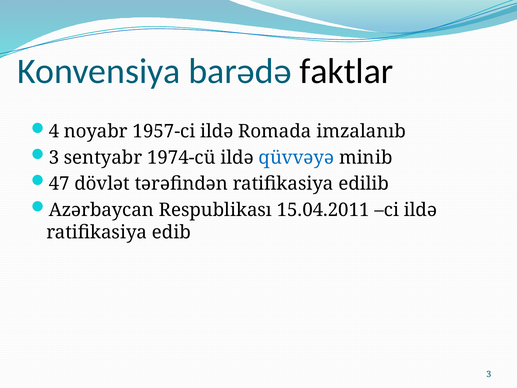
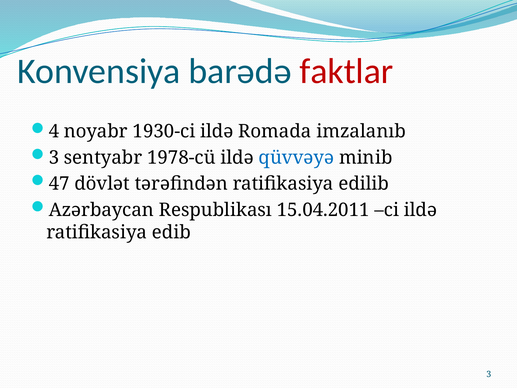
faktlar colour: black -> red (346, 71)
1957-ci: 1957-ci -> 1930-ci (164, 131)
1974-cü: 1974-cü -> 1978-cü (181, 157)
